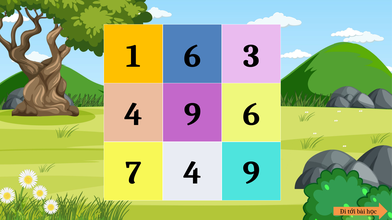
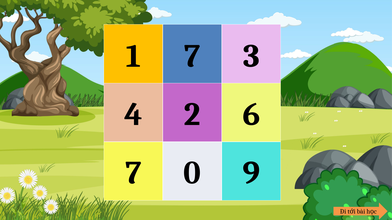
1 6: 6 -> 7 (192, 56)
9: 9 -> 2 (192, 115)
7 4: 4 -> 0 (192, 173)
